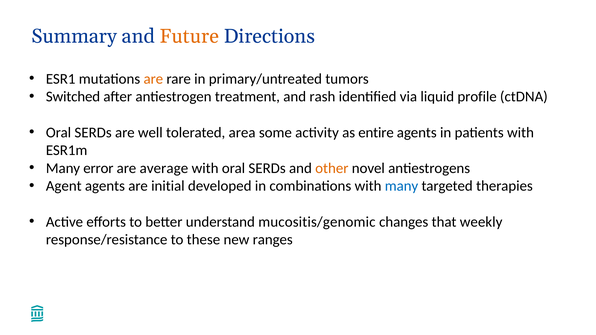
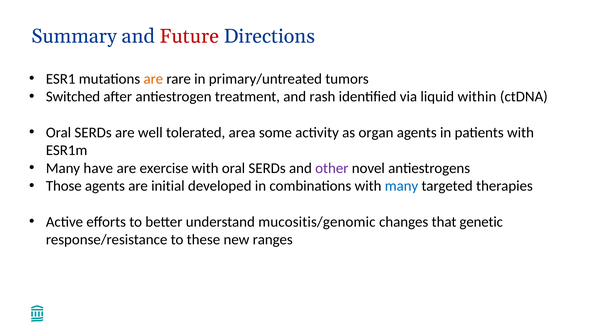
Future colour: orange -> red (189, 36)
profile: profile -> within (477, 97)
entire: entire -> organ (376, 133)
error: error -> have (98, 168)
average: average -> exercise (164, 168)
other colour: orange -> purple (332, 168)
Agent: Agent -> Those (64, 186)
weekly: weekly -> genetic (481, 222)
